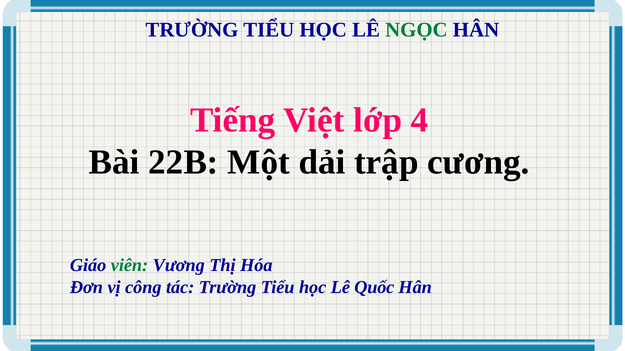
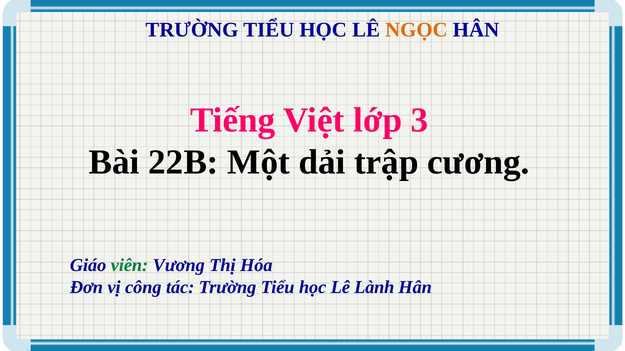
NGỌC colour: green -> orange (416, 30)
4: 4 -> 3 (420, 120)
Quốc: Quốc -> Lành (374, 288)
